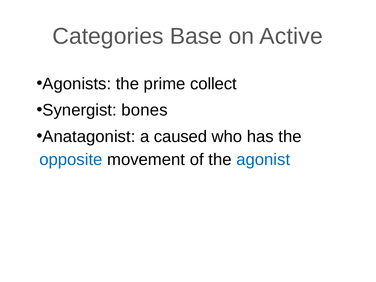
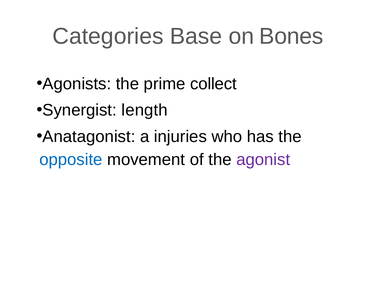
Active: Active -> Bones (291, 36)
bones: bones -> length (145, 110)
caused: caused -> injuries (180, 137)
agonist colour: blue -> purple (263, 160)
